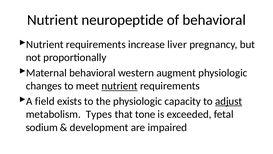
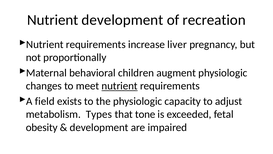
Nutrient neuropeptide: neuropeptide -> development (122, 20)
of behavioral: behavioral -> recreation (214, 20)
western: western -> children (136, 73)
adjust underline: present -> none (229, 101)
sodium: sodium -> obesity (42, 127)
